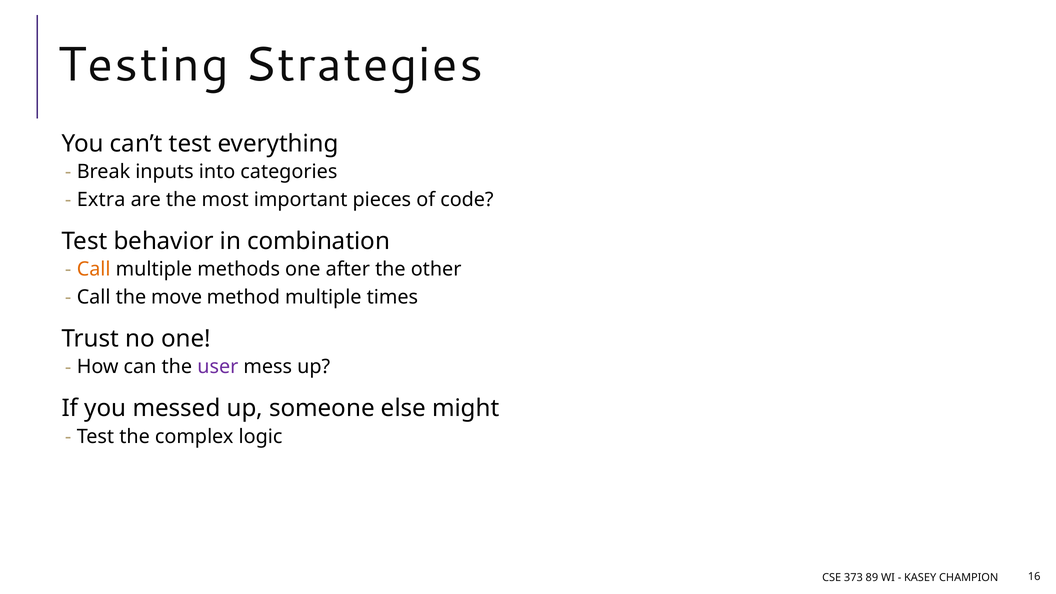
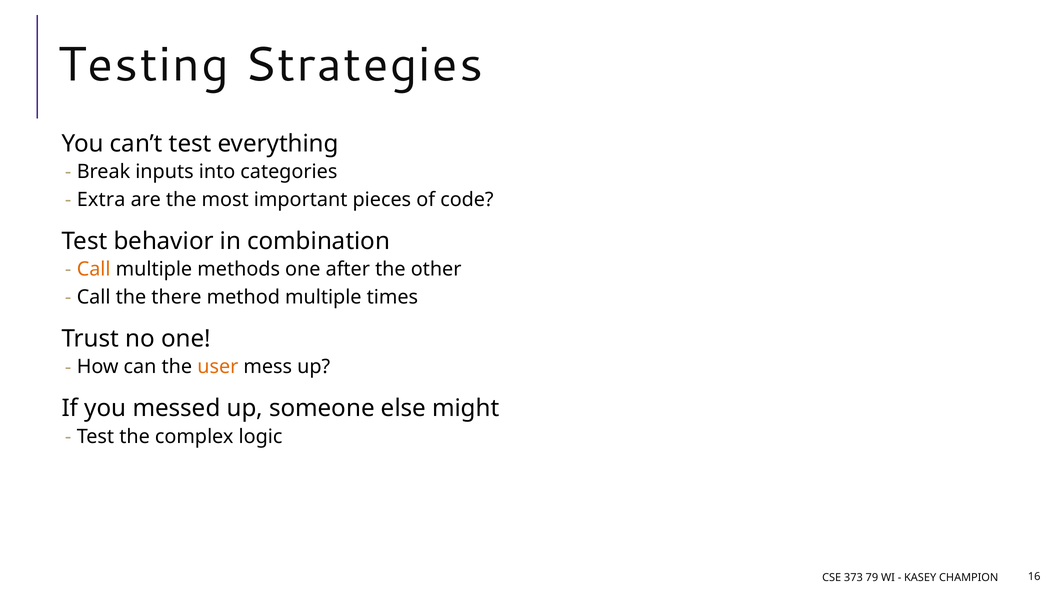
move: move -> there (176, 297)
user colour: purple -> orange (218, 367)
89: 89 -> 79 (872, 577)
